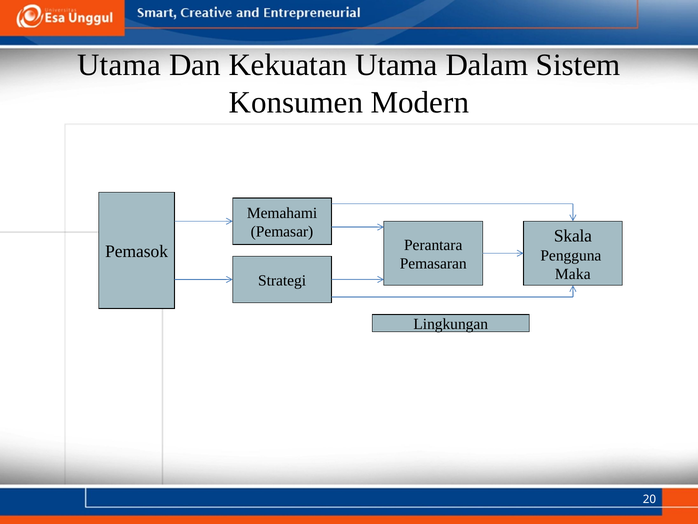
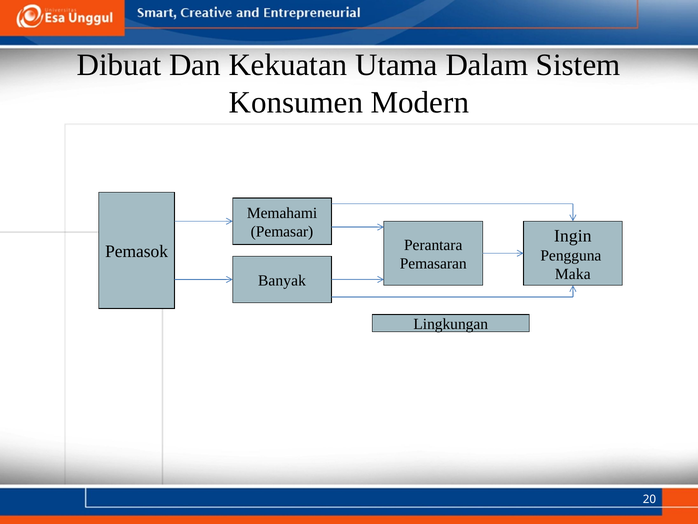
Utama: Utama -> Dibuat (119, 65)
Skala: Skala -> Ingin (573, 236)
Strategi: Strategi -> Banyak (282, 280)
